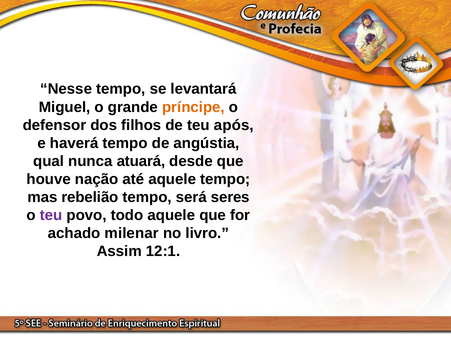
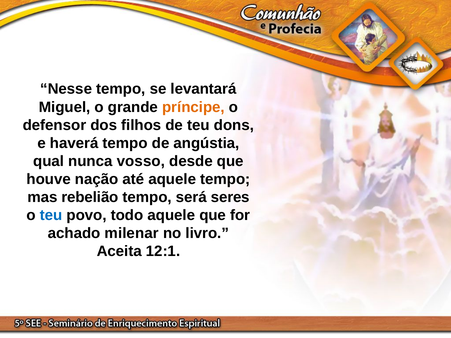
após: após -> dons (234, 125)
atuará: atuará -> vosso (141, 161)
teu colour: purple -> blue (51, 215)
Assim: Assim -> Aceita (119, 251)
